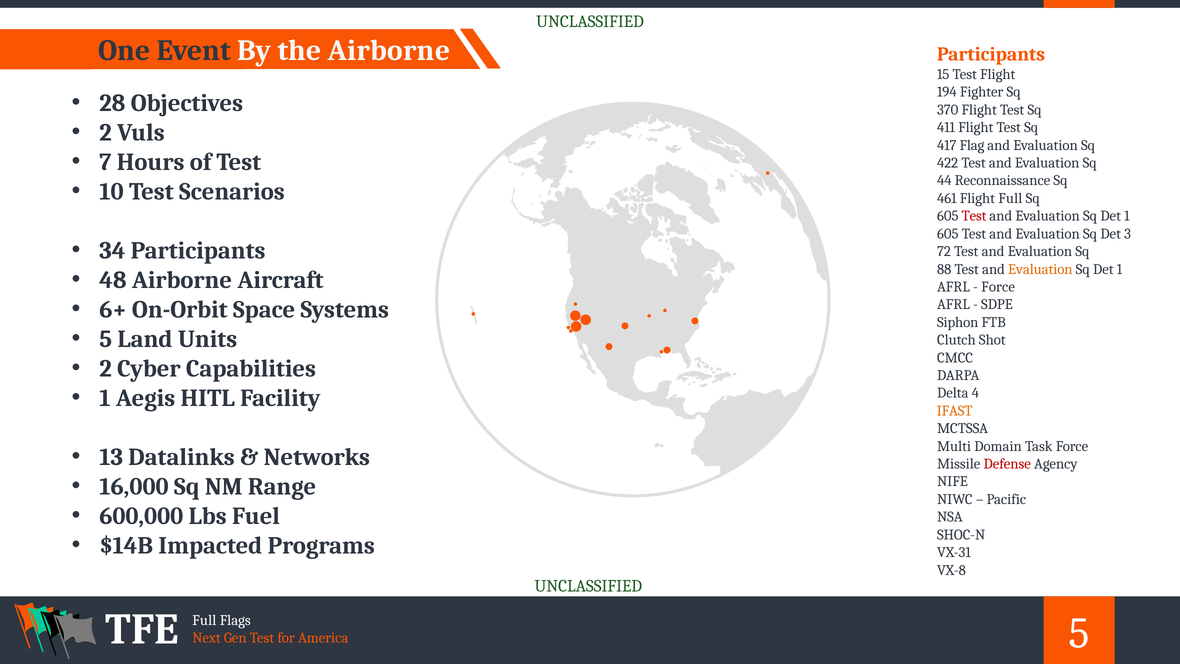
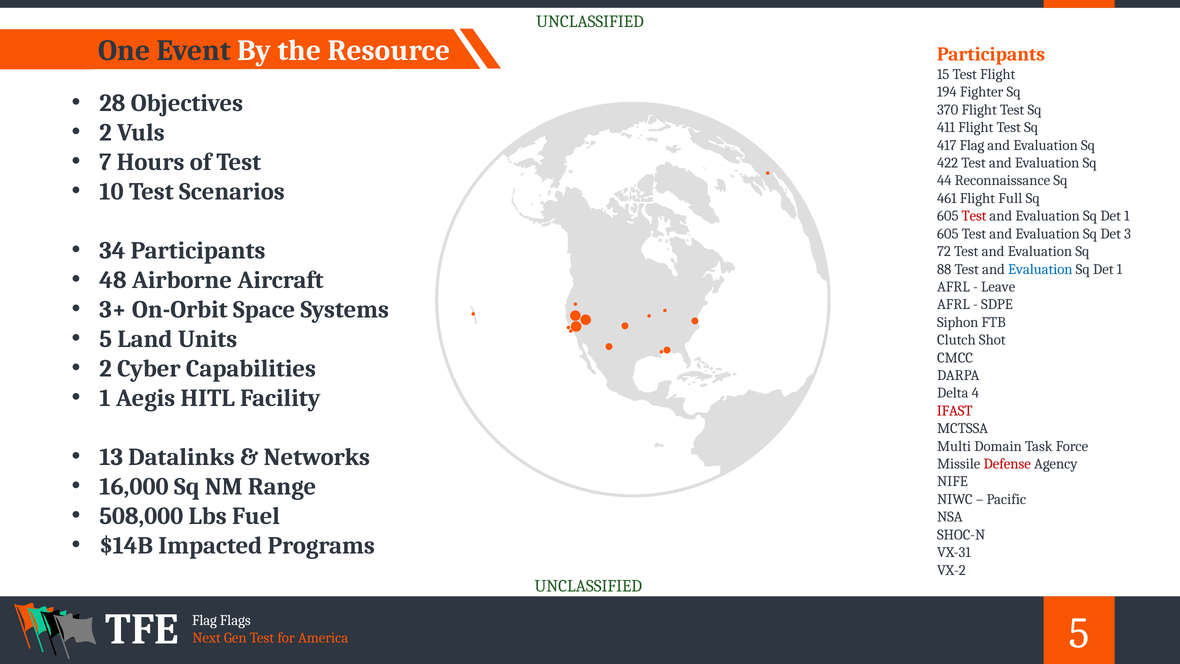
the Airborne: Airborne -> Resource (389, 51)
Evaluation colour: orange -> blue (1040, 269)
Force: Force -> Leave (998, 287)
6+: 6+ -> 3+ (113, 309)
IFAST colour: orange -> red (955, 411)
600,000: 600,000 -> 508,000 (141, 516)
VX-8: VX-8 -> VX-2 (951, 570)
Full: Full -> Flag (204, 620)
